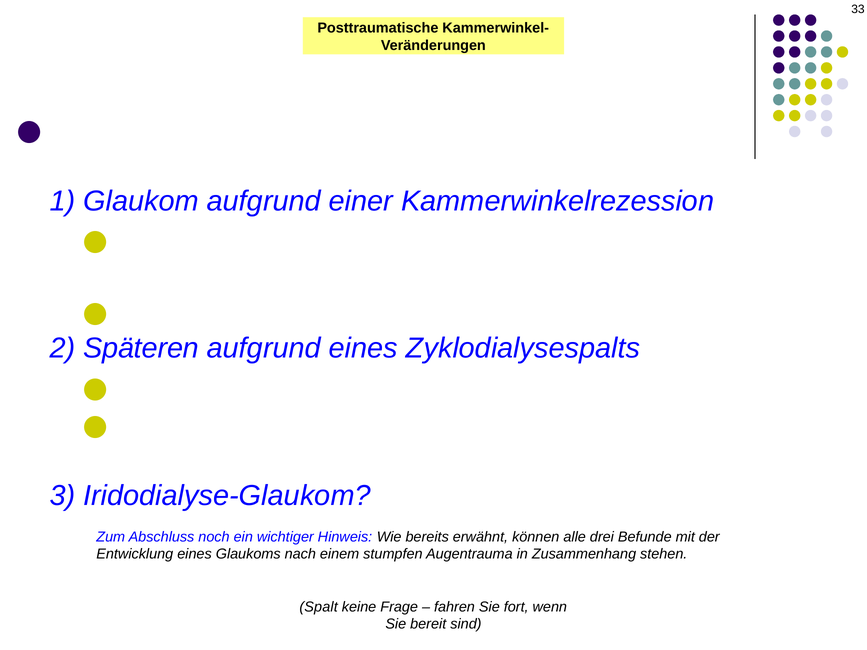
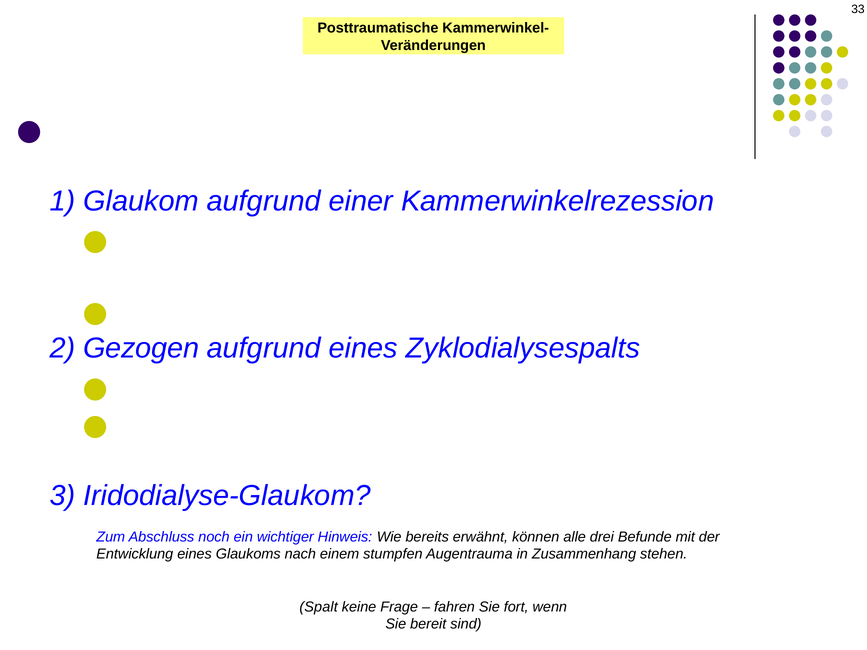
Späteren: Späteren -> Gezogen (141, 349)
